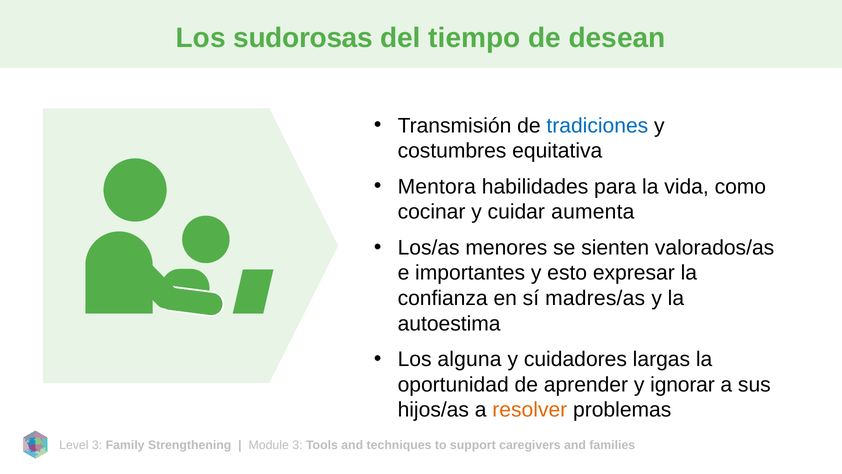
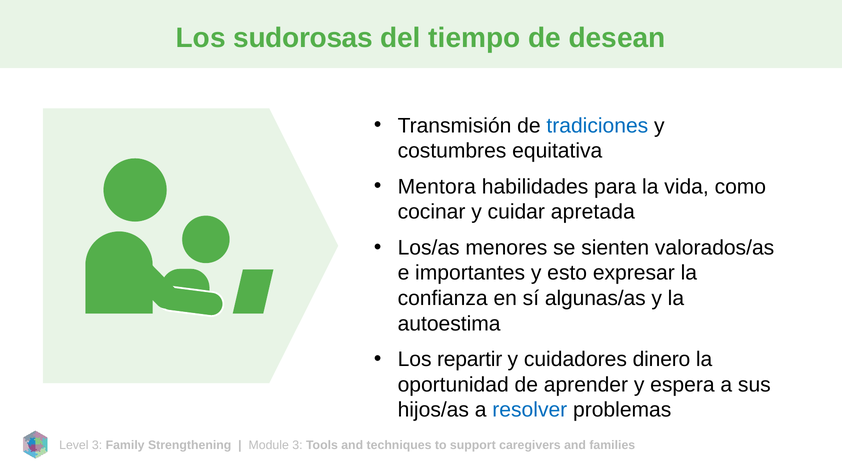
aumenta: aumenta -> apretada (593, 212)
madres/as: madres/as -> algunas/as (595, 298)
alguna: alguna -> repartir (470, 359)
largas: largas -> dinero (662, 359)
ignorar: ignorar -> espera (682, 384)
resolver colour: orange -> blue (530, 410)
